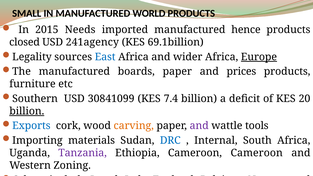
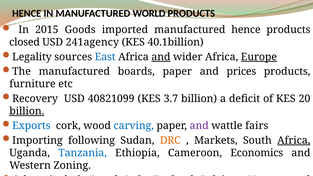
SMALL: SMALL -> HENCE (27, 13)
Needs: Needs -> Goods (80, 30)
69.1billion: 69.1billion -> 40.1billion (176, 42)
and underline: none -> present (161, 57)
Southern: Southern -> Recovery (35, 99)
30841099: 30841099 -> 40821099 (111, 99)
7.4: 7.4 -> 3.7 (171, 99)
carving colour: orange -> blue (134, 126)
tools: tools -> fairs (257, 126)
materials: materials -> following (92, 140)
DRC colour: blue -> orange (170, 140)
Internal: Internal -> Markets (216, 140)
Africa underline: none -> present (294, 140)
Tanzania colour: purple -> blue (83, 153)
Cameroon Cameroon: Cameroon -> Economics (257, 153)
